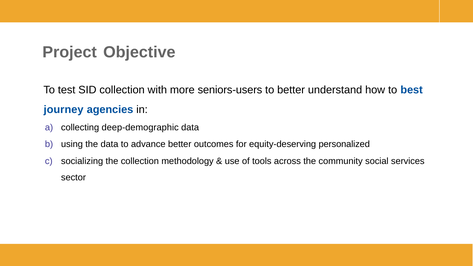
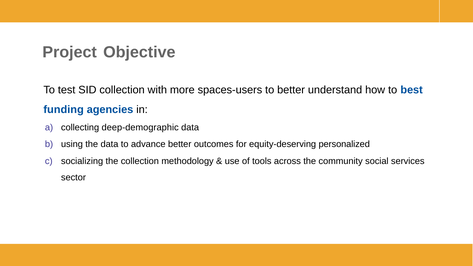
seniors-users: seniors-users -> spaces-users (230, 90)
journey: journey -> funding (64, 110)
